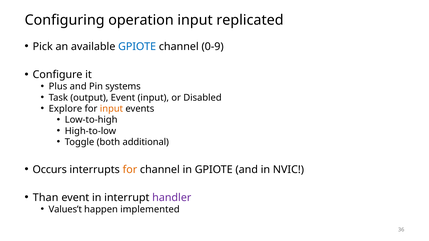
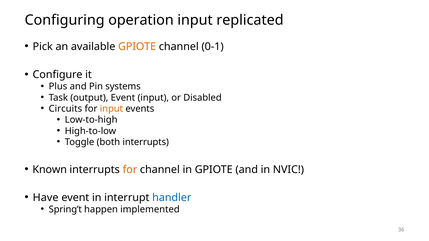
GPIOTE colour: blue -> orange (137, 47)
0-9: 0-9 -> 0-1 (213, 47)
Explore: Explore -> Circuits (65, 109)
both additional: additional -> interrupts (146, 142)
Occurs: Occurs -> Known (50, 170)
Than: Than -> Have (46, 198)
handler colour: purple -> blue (172, 198)
Values’t: Values’t -> Spring’t (65, 210)
